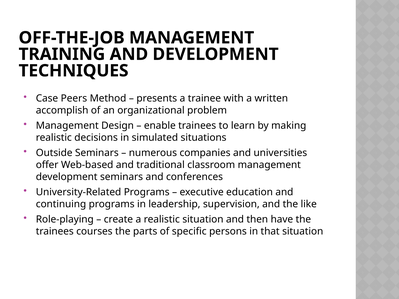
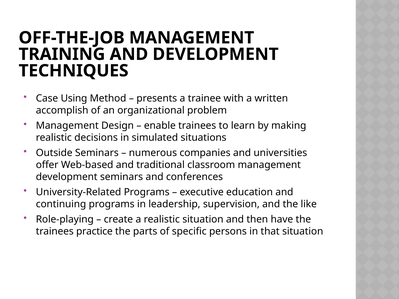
Peers: Peers -> Using (74, 98)
courses: courses -> practice (94, 231)
